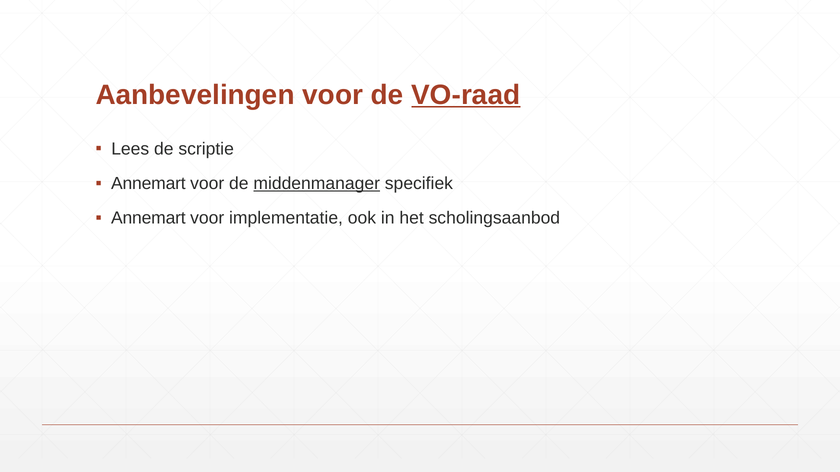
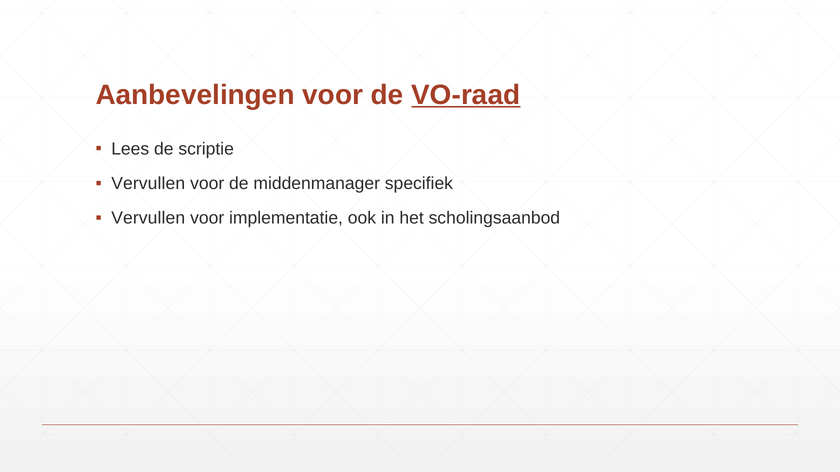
Annemart: Annemart -> Vervullen (148, 184)
middenmanager underline: present -> none (317, 184)
Annemart: Annemart -> Vervullen (148, 218)
